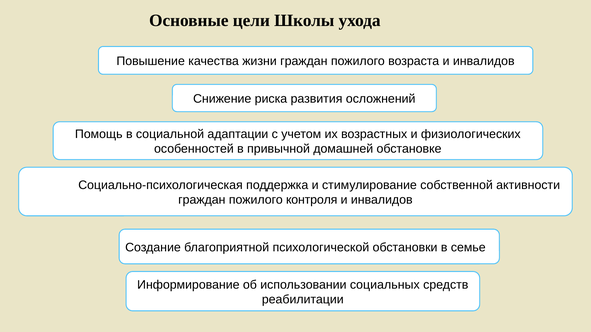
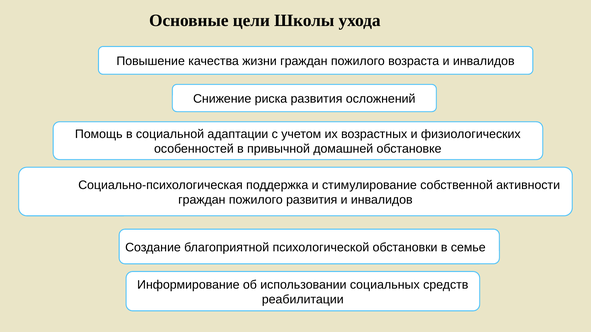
пожилого контроля: контроля -> развития (312, 200)
